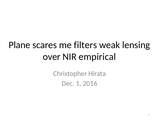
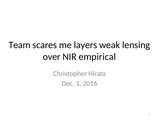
Plane: Plane -> Team (20, 45)
filters: filters -> layers (85, 45)
